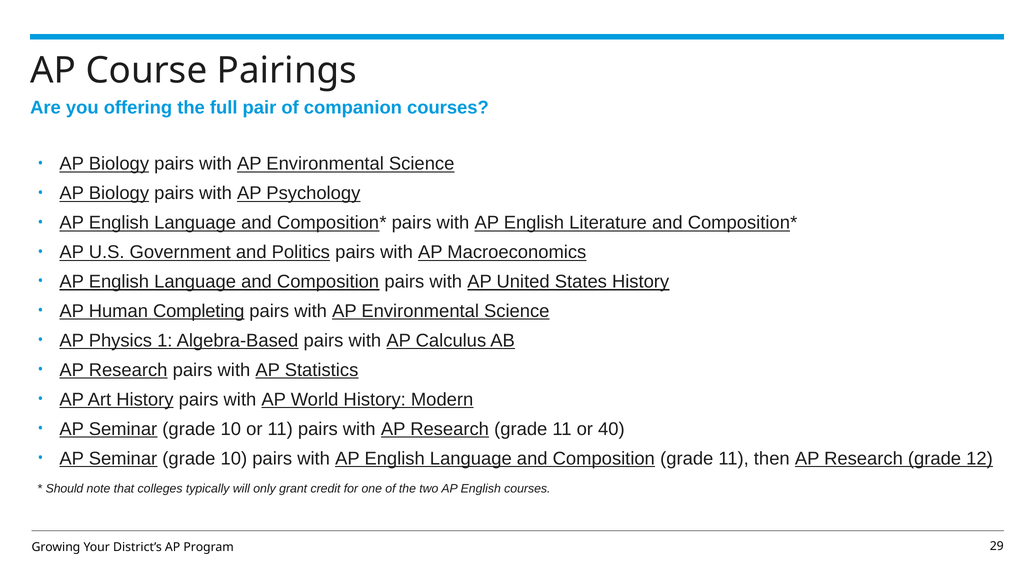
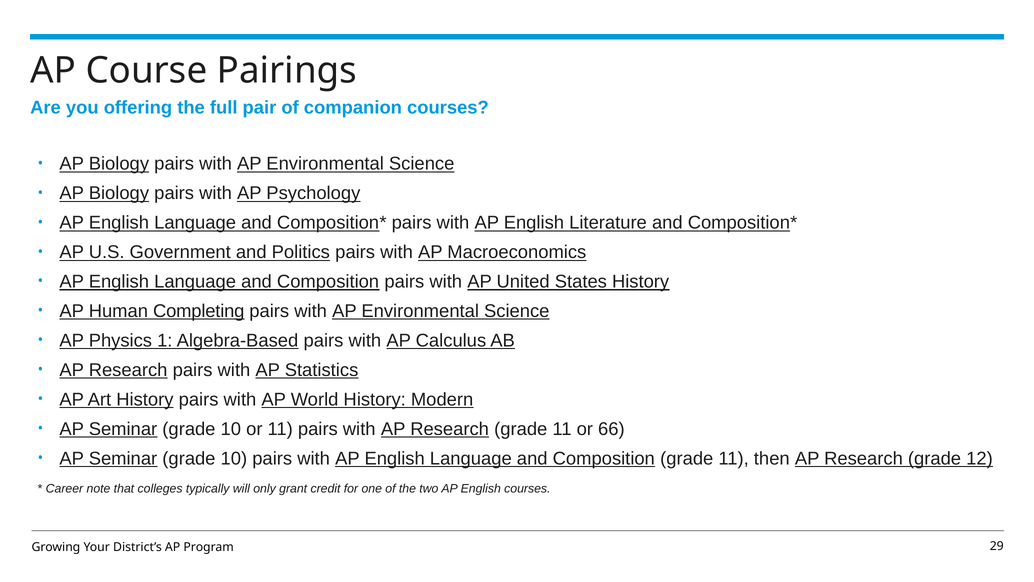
40: 40 -> 66 (611, 429)
Should: Should -> Career (64, 488)
